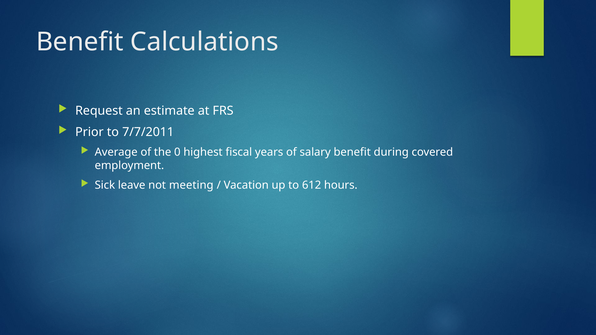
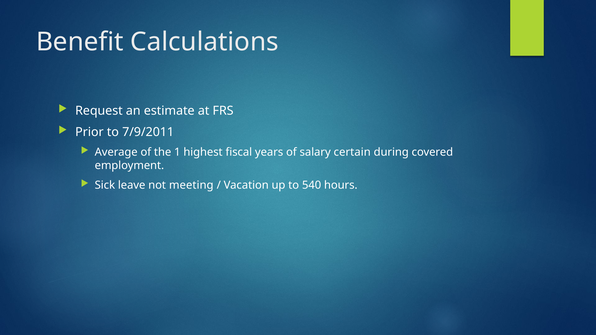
7/7/2011: 7/7/2011 -> 7/9/2011 (148, 132)
0: 0 -> 1 (177, 152)
salary benefit: benefit -> certain (352, 152)
612: 612 -> 540 (312, 185)
